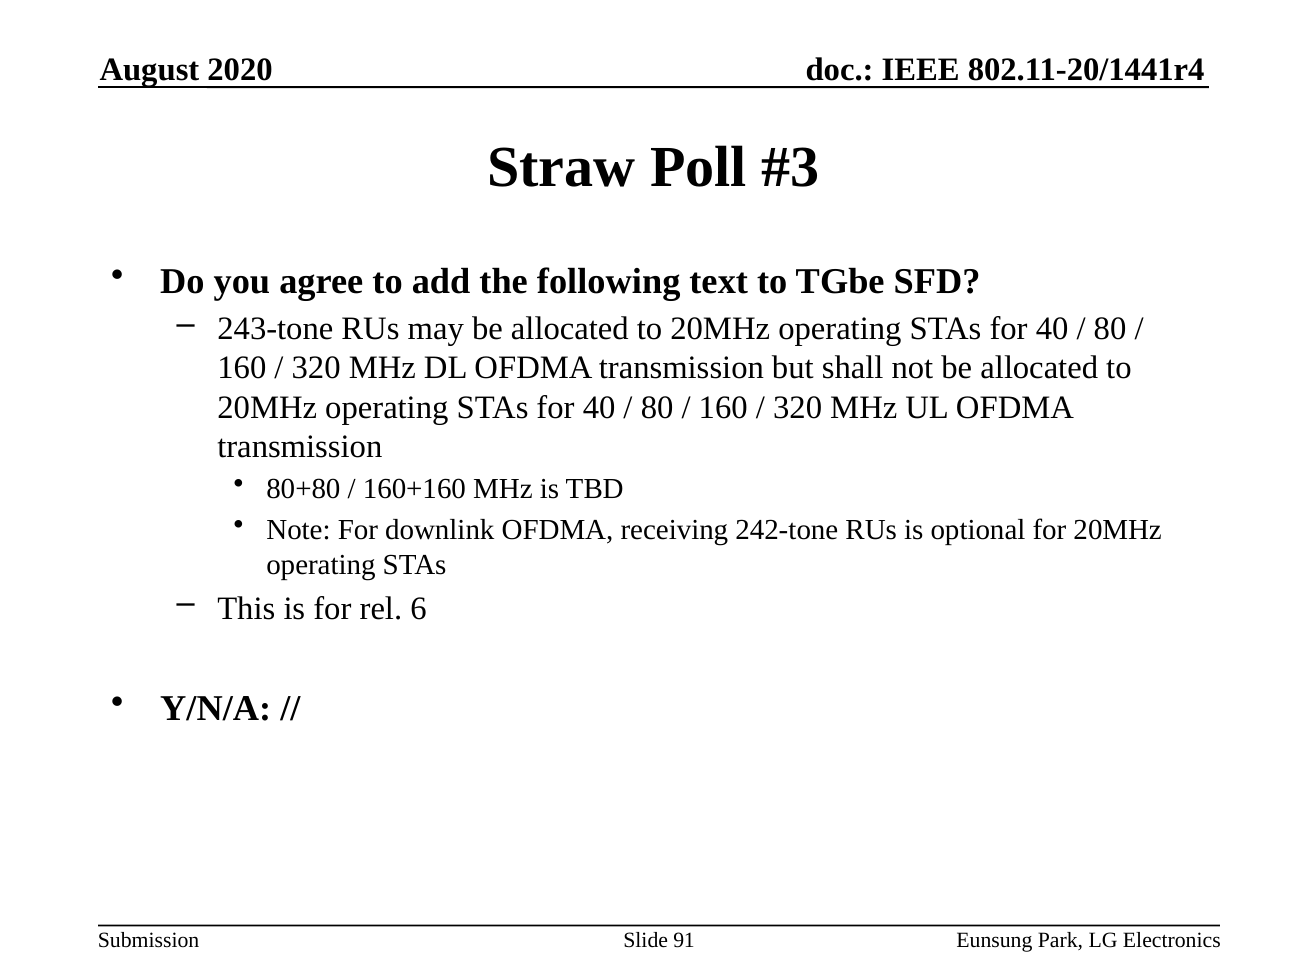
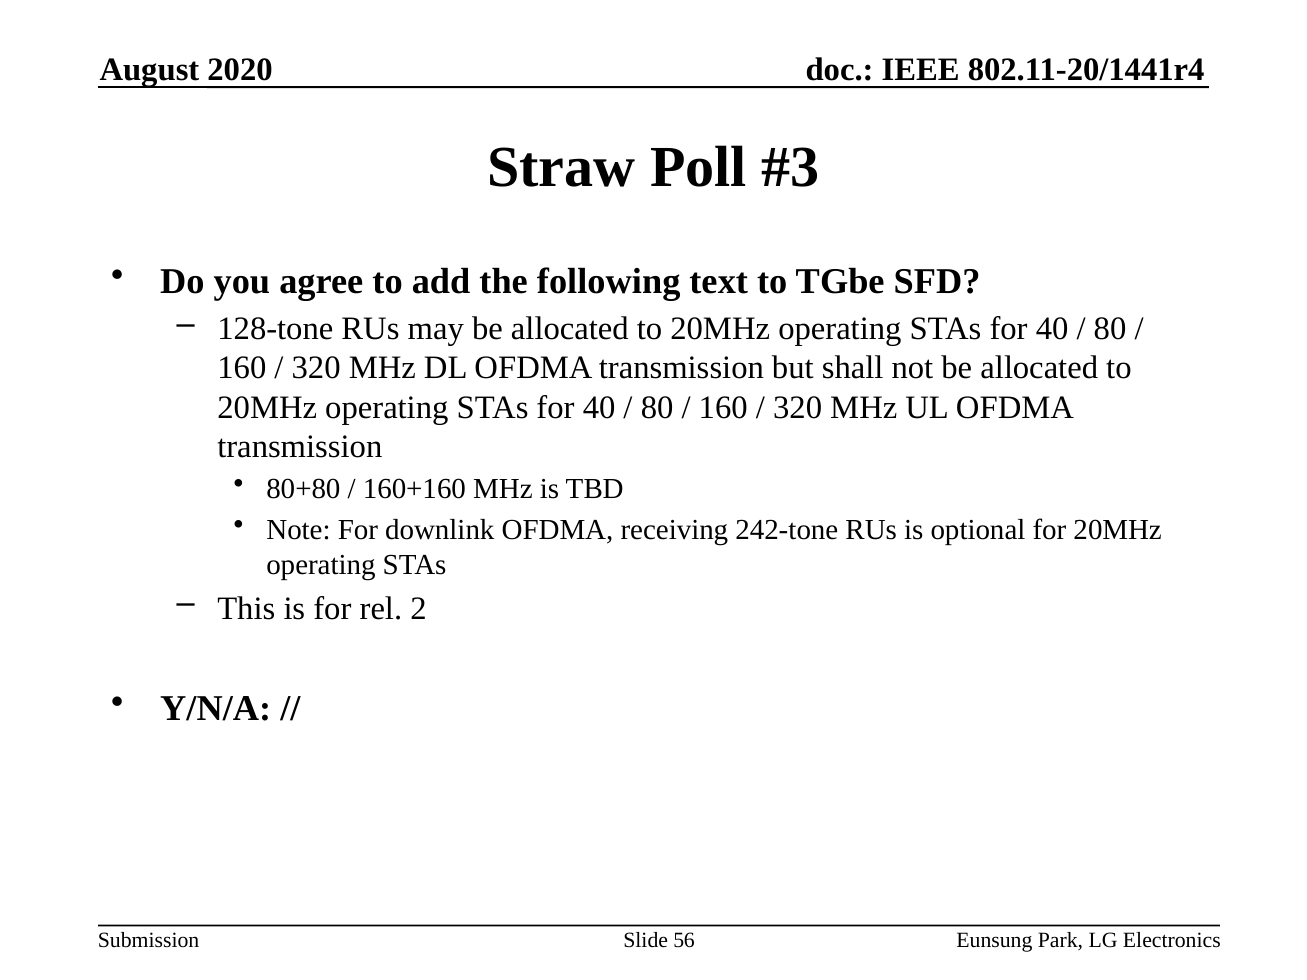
243-tone: 243-tone -> 128-tone (275, 329)
6: 6 -> 2 (419, 609)
91: 91 -> 56 (684, 940)
